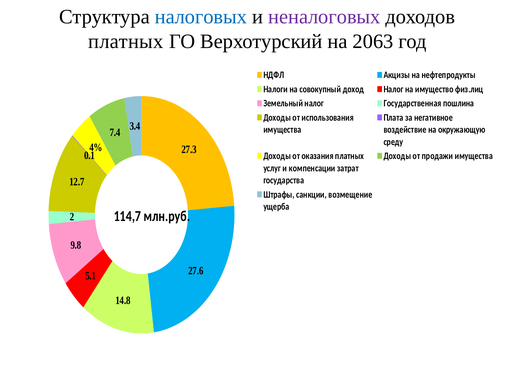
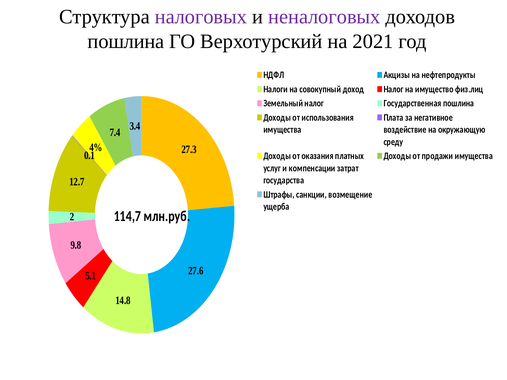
налоговых colour: blue -> purple (201, 17)
платных: платных -> пошлина (126, 41)
2063: 2063 -> 2021 (373, 41)
